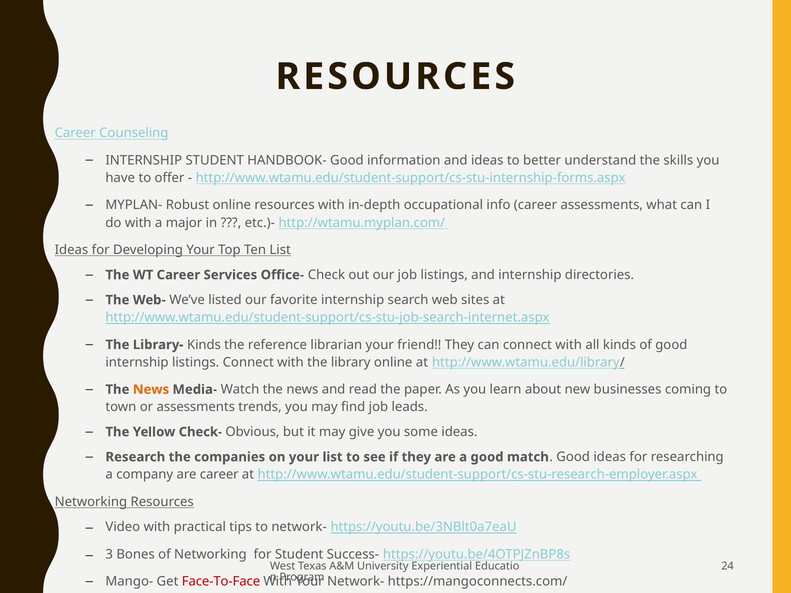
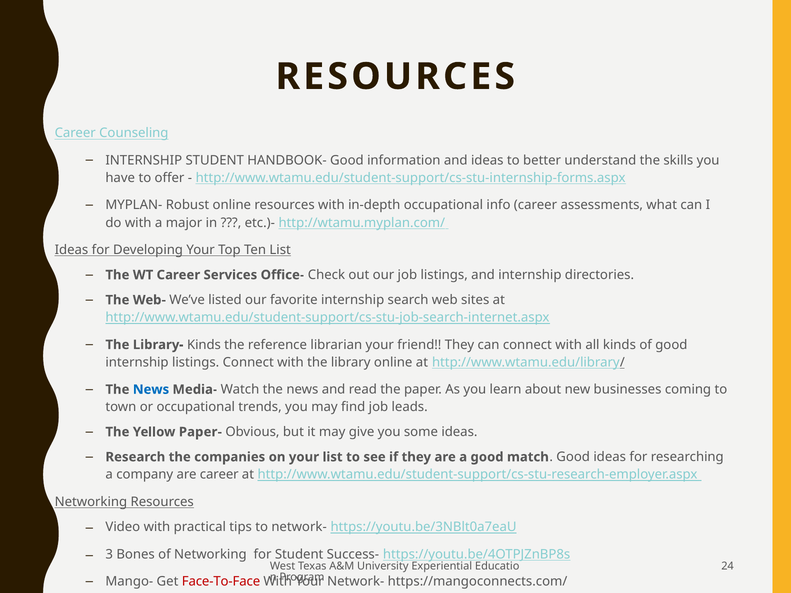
News colour: orange -> blue (151, 390)
or assessments: assessments -> occupational (196, 407)
Check-: Check- -> Paper- (200, 432)
